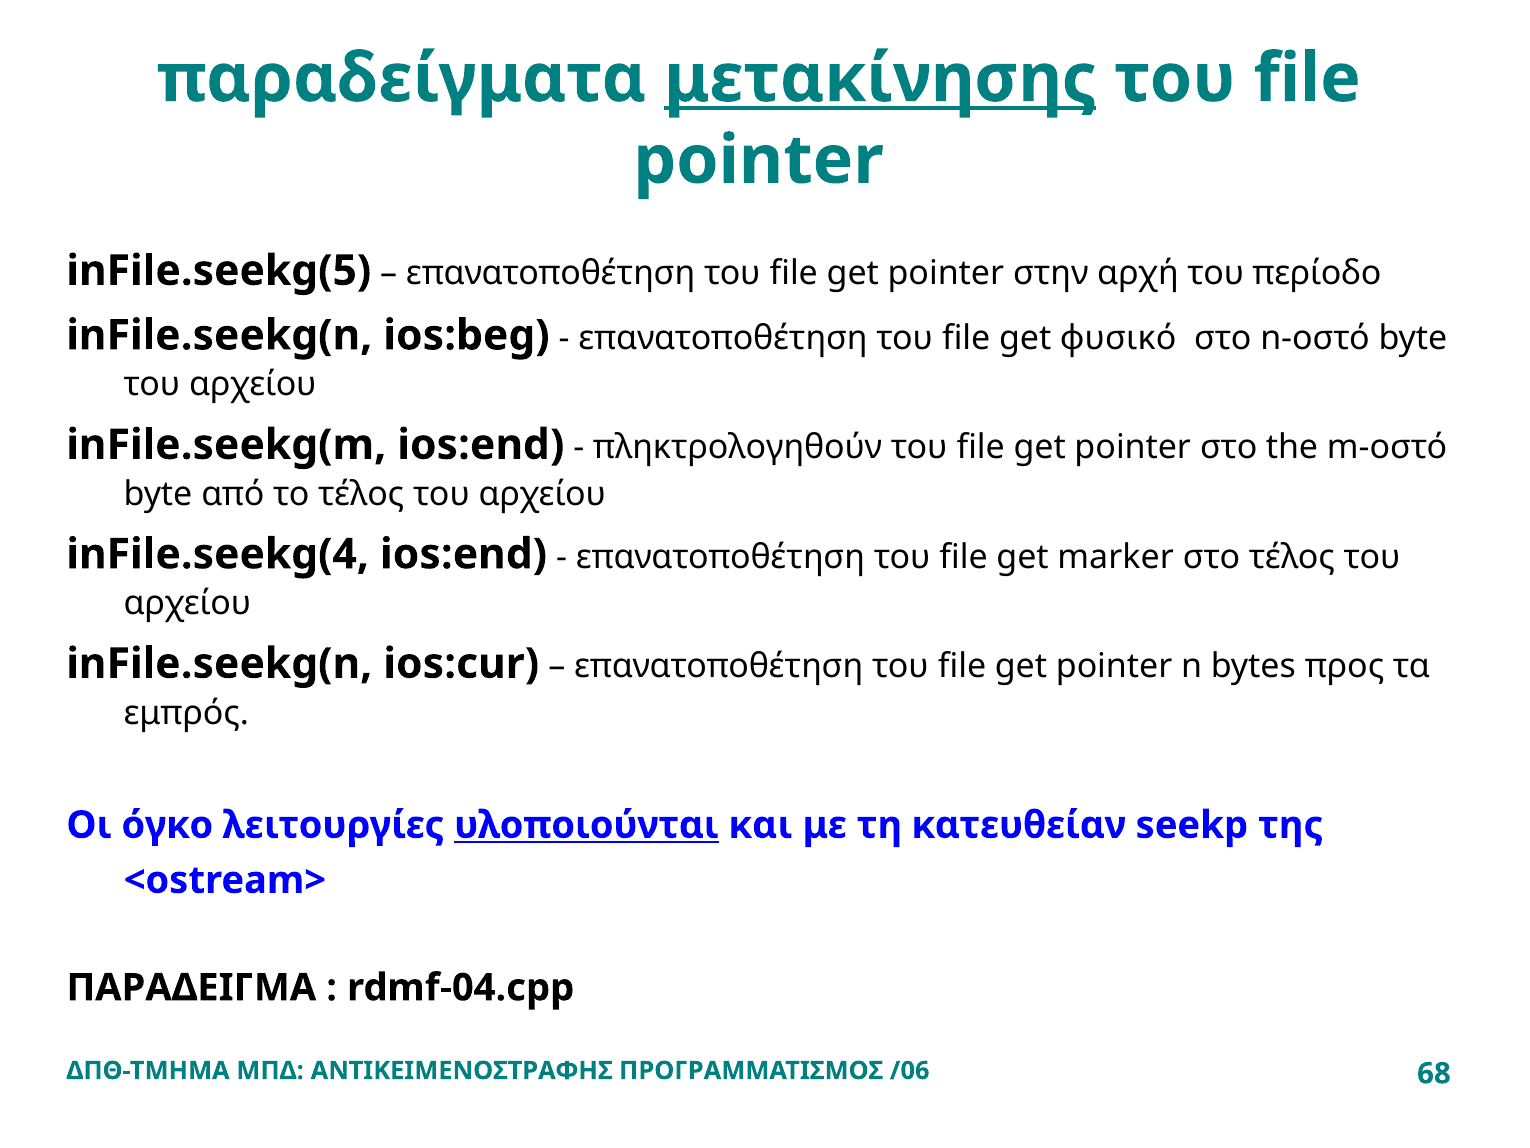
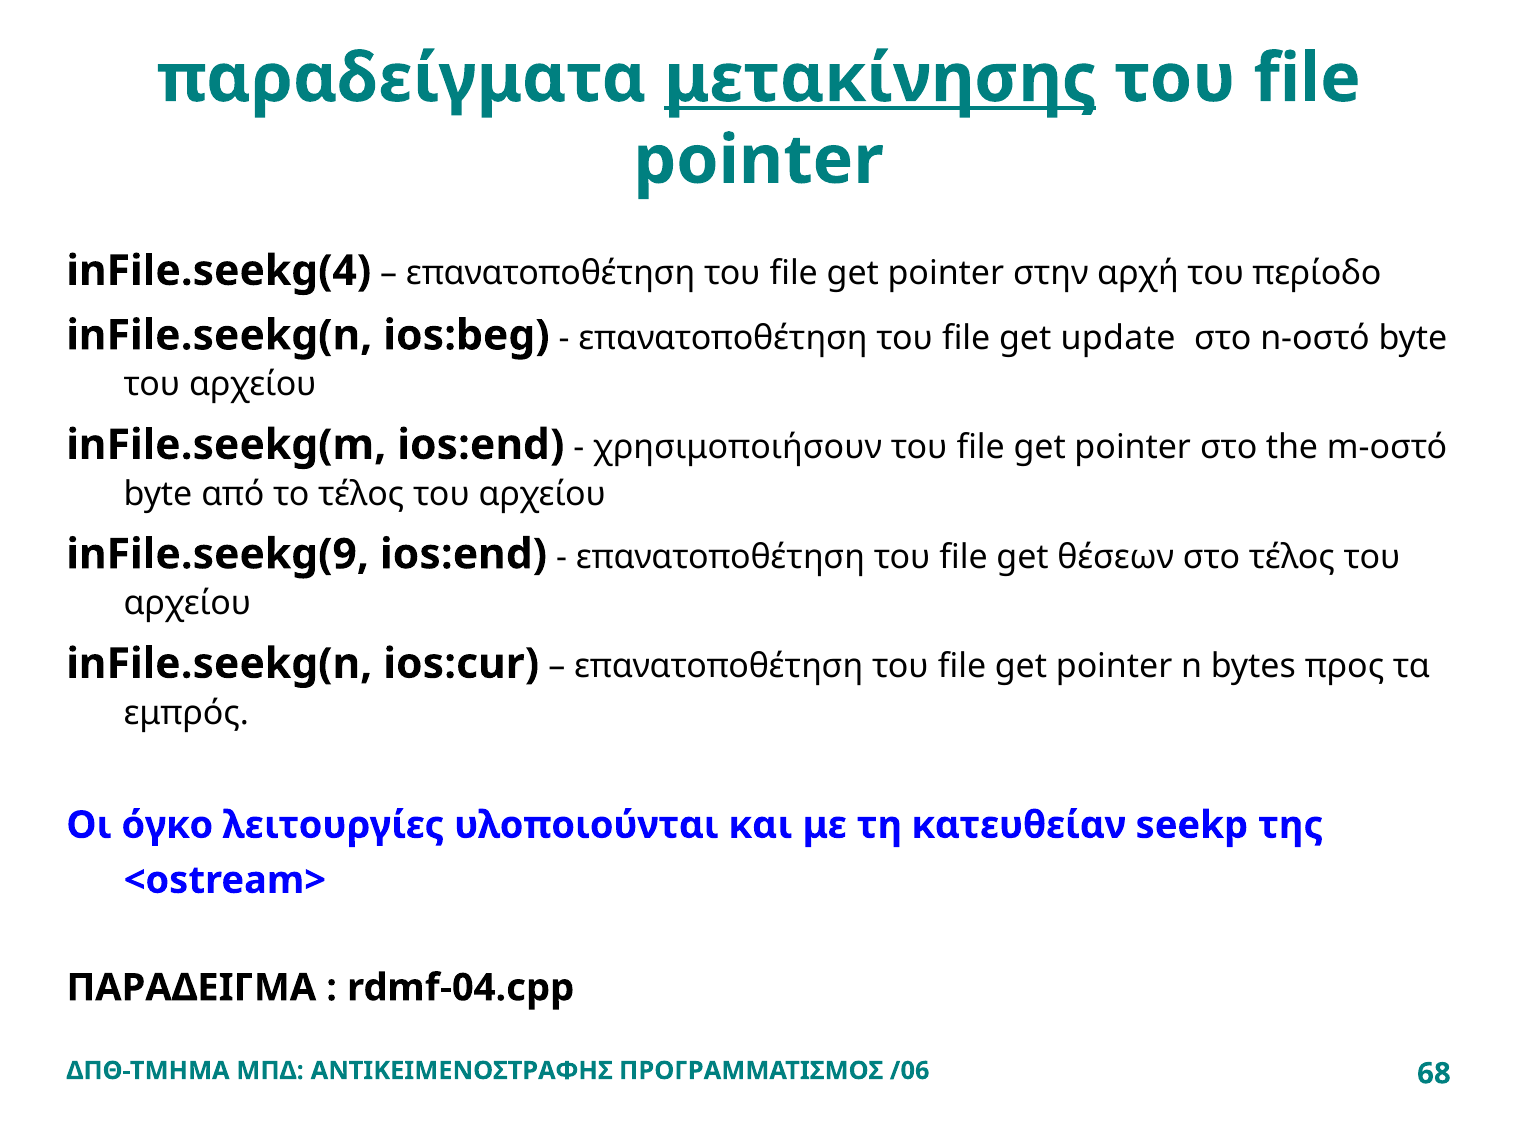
inFile.seekg(5: inFile.seekg(5 -> inFile.seekg(4 (219, 271)
φυσικό: φυσικό -> update (1118, 338)
πληκτρολογηθούν: πληκτρολογηθούν -> χρησιμοποιήσουν (738, 447)
inFile.seekg(4: inFile.seekg(4 -> inFile.seekg(9 (218, 554)
marker: marker -> θέσεων (1116, 557)
υλοποιούνται underline: present -> none (586, 825)
